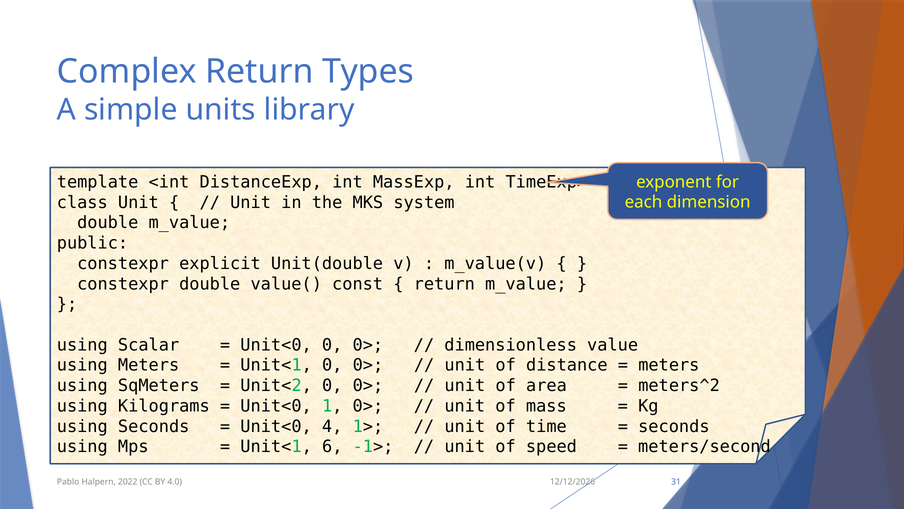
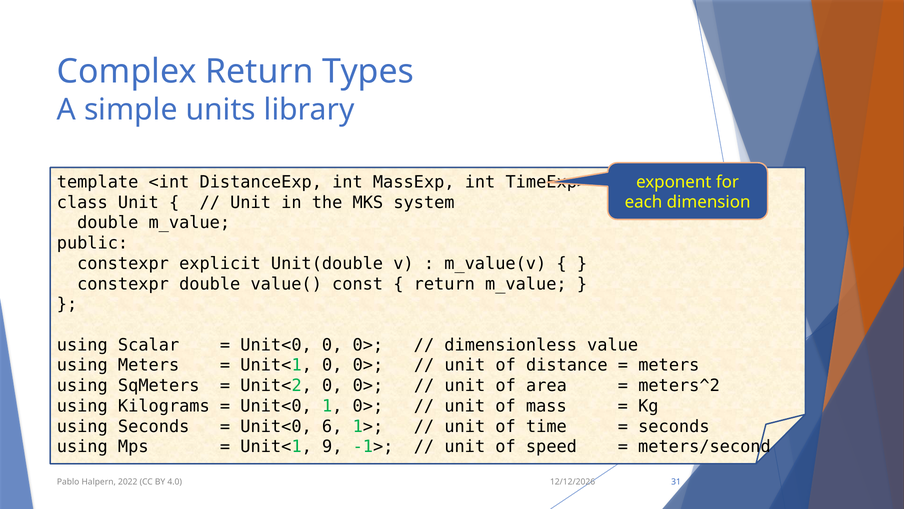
4: 4 -> 6 (332, 426)
6: 6 -> 9 (332, 446)
